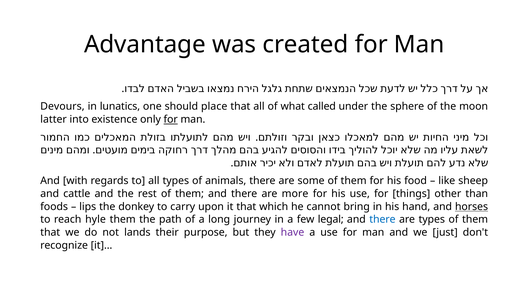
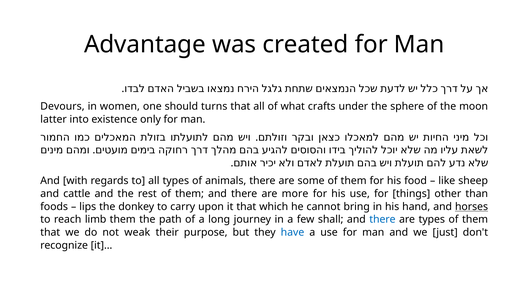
lunatics: lunatics -> women (120, 106)
place: place -> turns (214, 106)
called: called -> crafts (322, 106)
for underline: present -> none (171, 119)
hyle: hyle -> limb (96, 219)
legal: legal -> shall (331, 219)
lands: lands -> weak (137, 232)
have colour: purple -> blue (293, 232)
